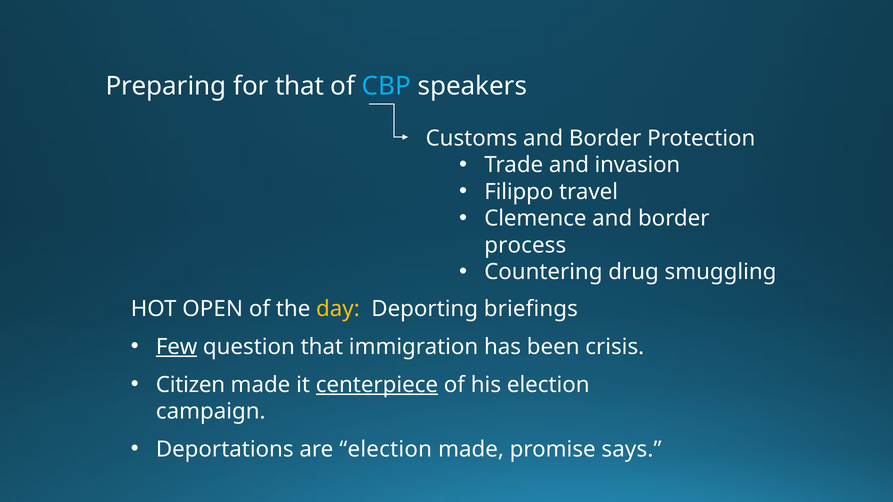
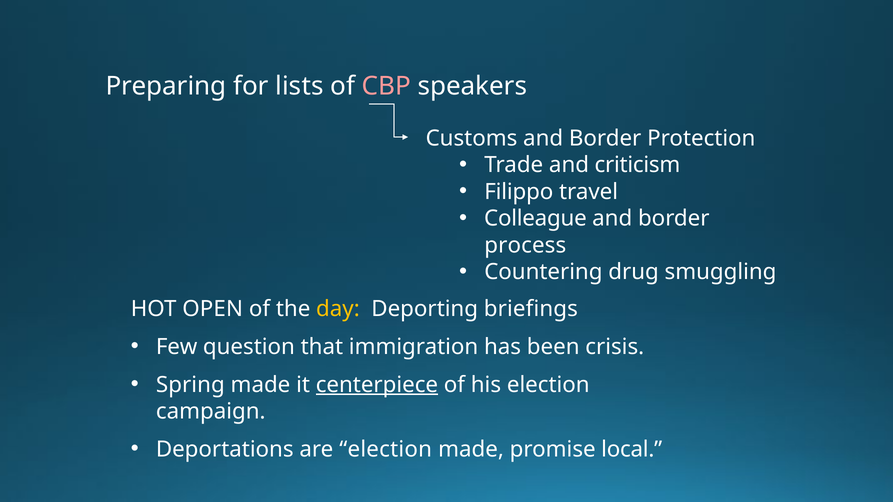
for that: that -> lists (299, 86)
CBP colour: light blue -> pink (386, 86)
invasion: invasion -> criticism (637, 165)
Clemence: Clemence -> Colleague (535, 219)
Few underline: present -> none (177, 347)
Citizen: Citizen -> Spring (190, 385)
says: says -> local (632, 450)
